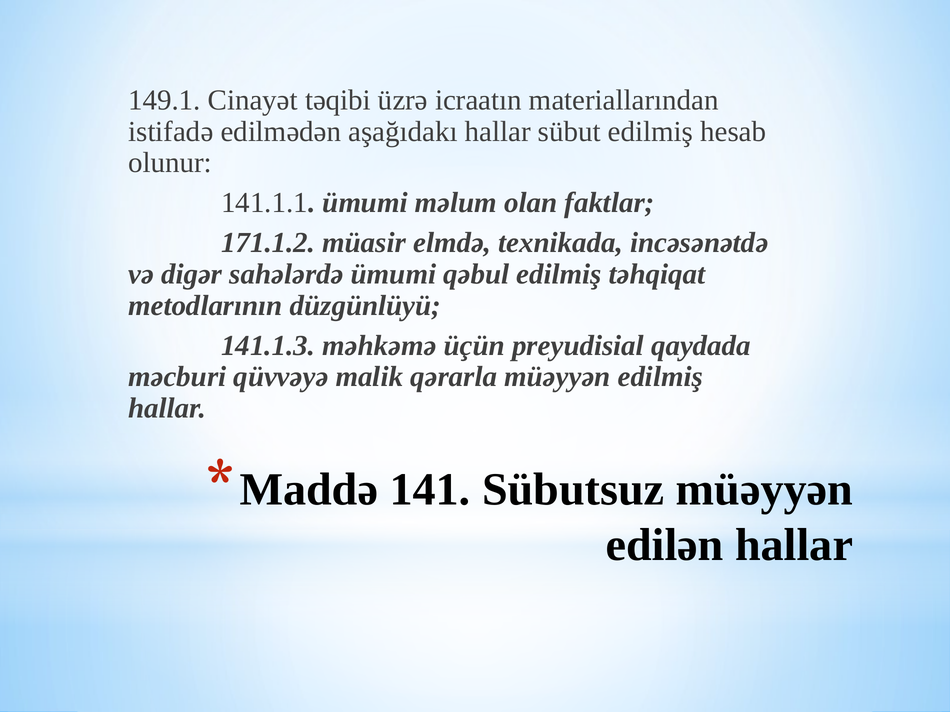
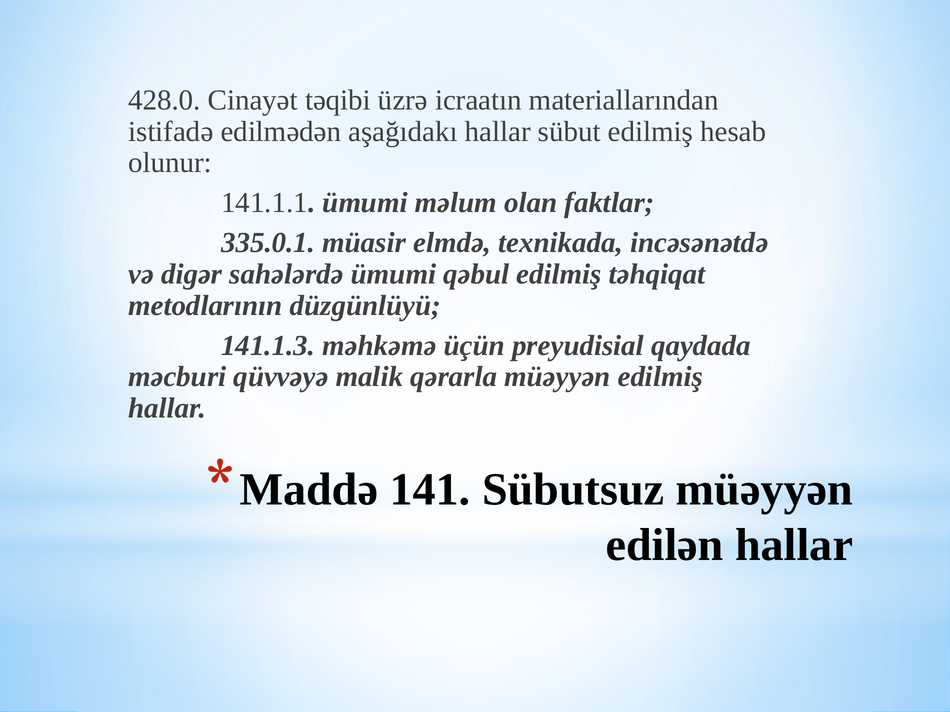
149.1: 149.1 -> 428.0 (164, 100)
171.1.2: 171.1.2 -> 335.0.1 (268, 243)
